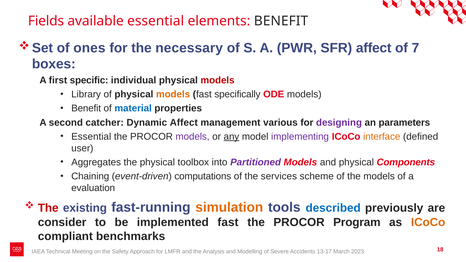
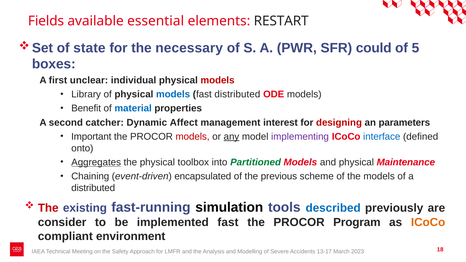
elements BENEFIT: BENEFIT -> RESTART (281, 21)
ones: ones -> state (89, 48)
SFR affect: affect -> could (374, 48)
7: 7 -> 5 (415, 48)
specific: specific -> unclear (89, 80)
models colour: orange -> blue (173, 94)
fast specifically: specifically -> distributed (237, 94)
various: various -> interest (280, 123)
designing colour: purple -> red (339, 123)
Essential: Essential -> Important (91, 137)
models colour: purple -> red (193, 137)
interface colour: orange -> blue (382, 137)
user: user -> onto (82, 148)
Aggregates underline: none -> present (96, 162)
Partitioned colour: purple -> green (256, 162)
Components: Components -> Maintenance (406, 162)
computations: computations -> encapsulated (203, 176)
services: services -> previous (279, 176)
evaluation: evaluation -> distributed (93, 188)
simulation colour: orange -> black (229, 207)
benchmarks: benchmarks -> environment (131, 236)
